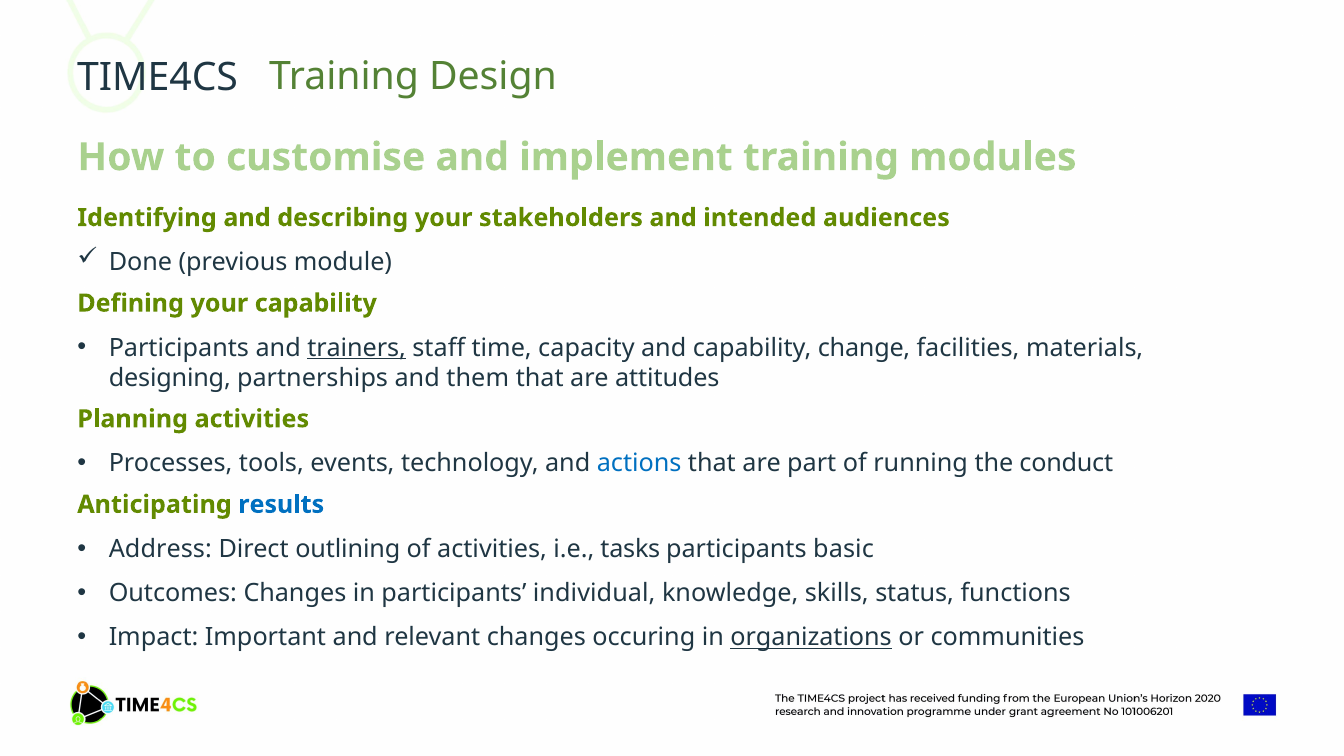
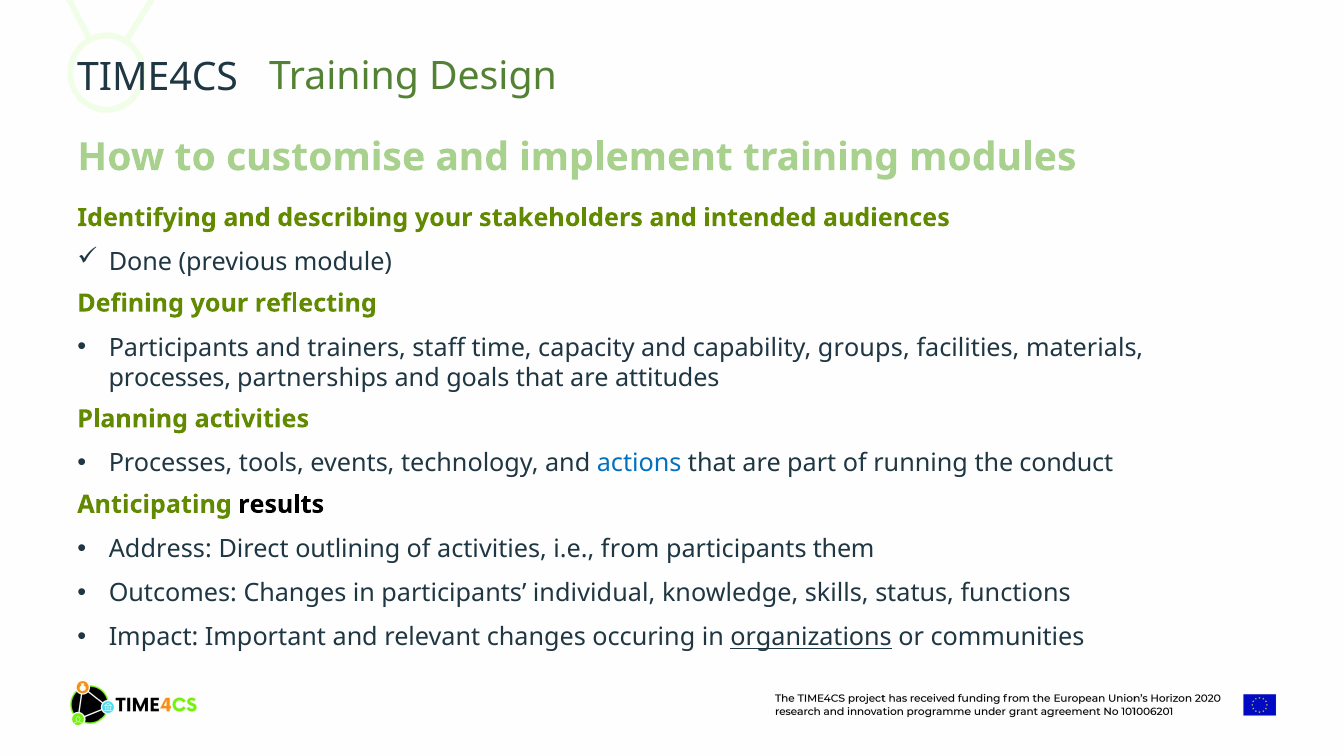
your capability: capability -> reflecting (316, 303)
trainers underline: present -> none (357, 348)
change: change -> groups (864, 348)
designing: designing -> processes (170, 378)
them: them -> goals (478, 378)
results colour: blue -> black (281, 504)
tasks: tasks -> from (630, 549)
basic: basic -> them (844, 549)
